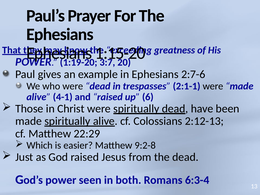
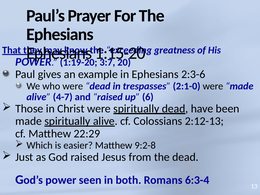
2:7-6: 2:7-6 -> 2:3-6 (193, 74)
2:1-1: 2:1-1 -> 2:1-0 (187, 86)
4-1: 4-1 -> 4-7 (63, 97)
